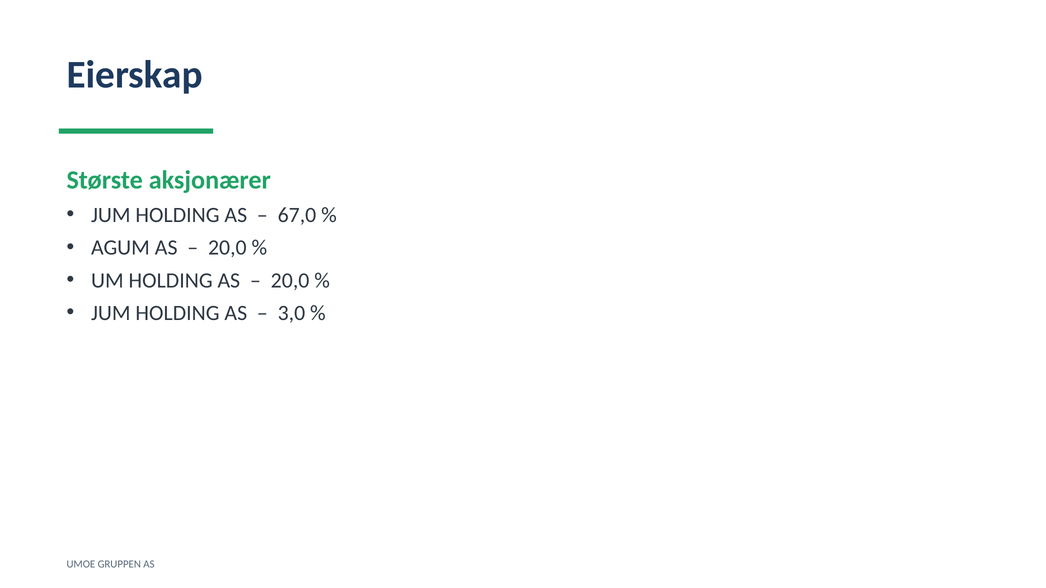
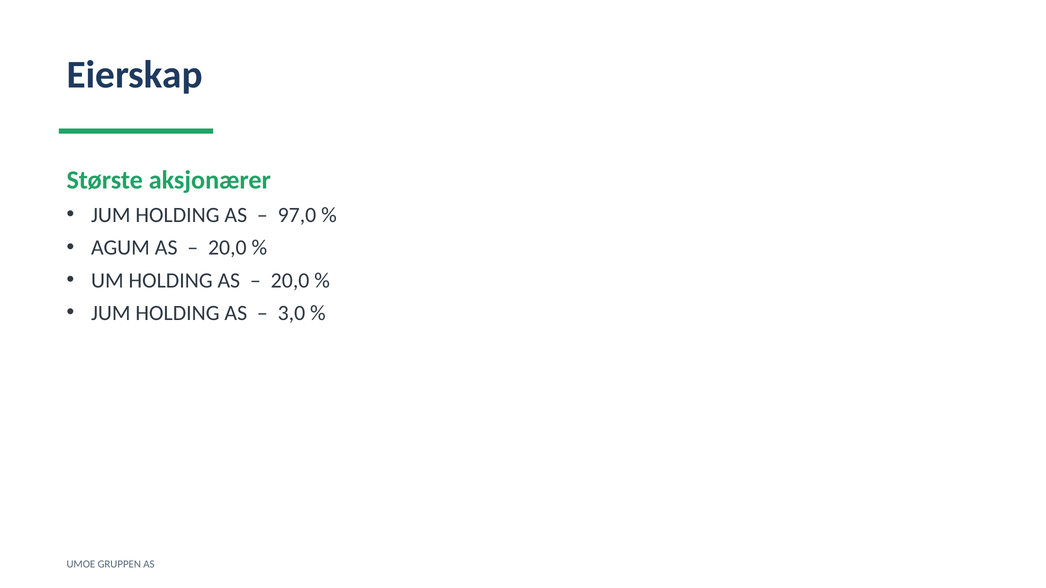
67,0: 67,0 -> 97,0 (297, 215)
